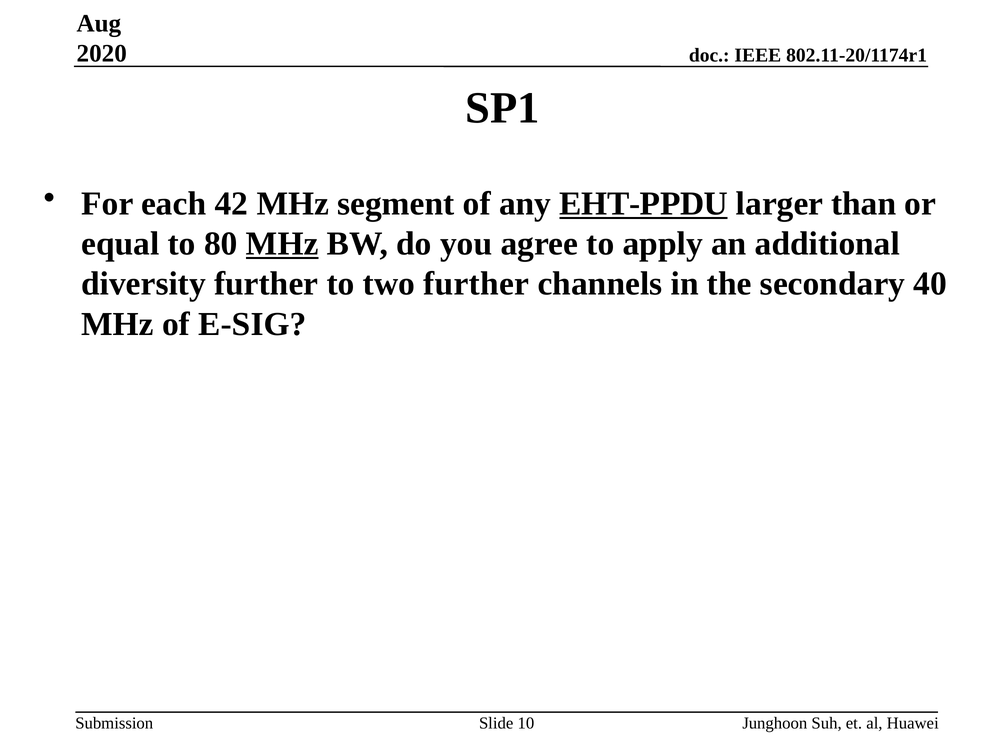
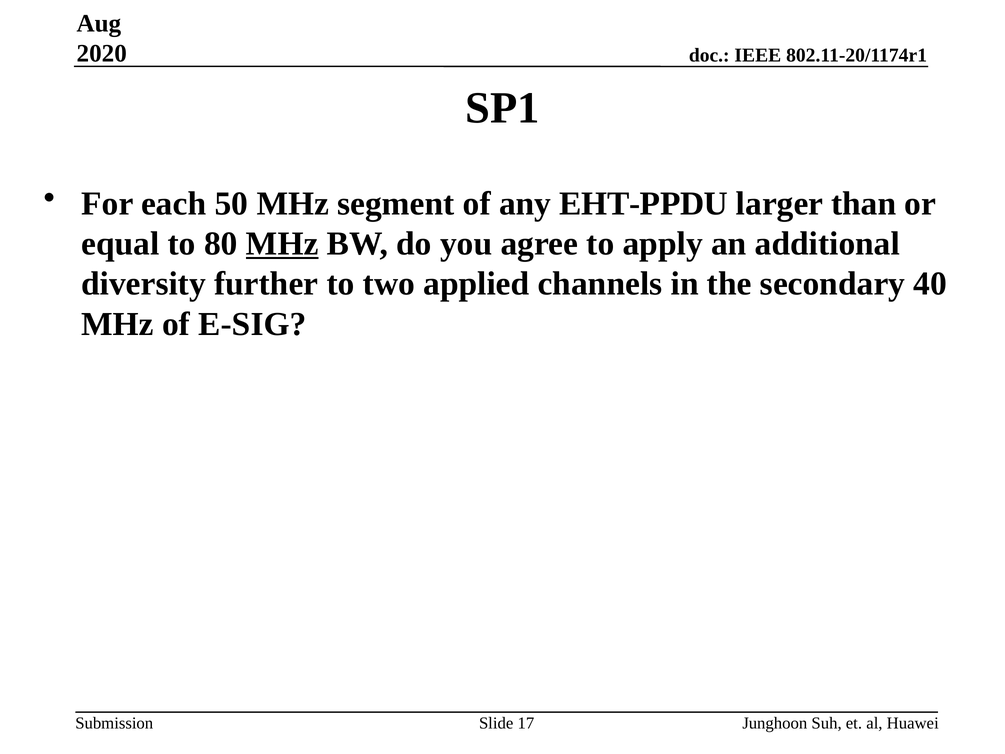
42: 42 -> 50 (231, 203)
EHT-PPDU underline: present -> none (644, 203)
two further: further -> applied (476, 284)
10: 10 -> 17 (526, 723)
